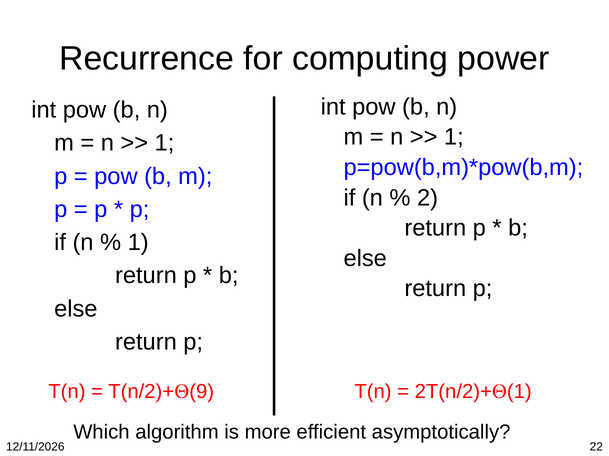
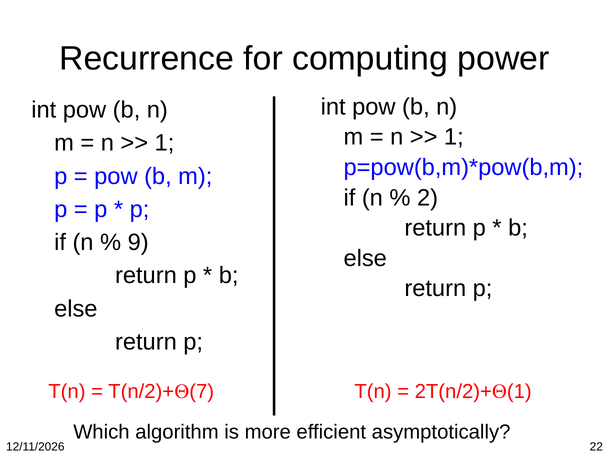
1: 1 -> 9 (138, 243)
9: 9 -> 7 (202, 392)
